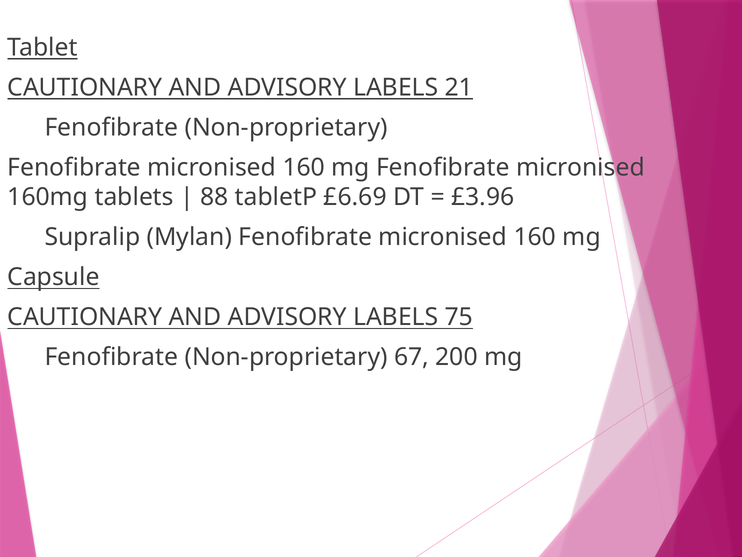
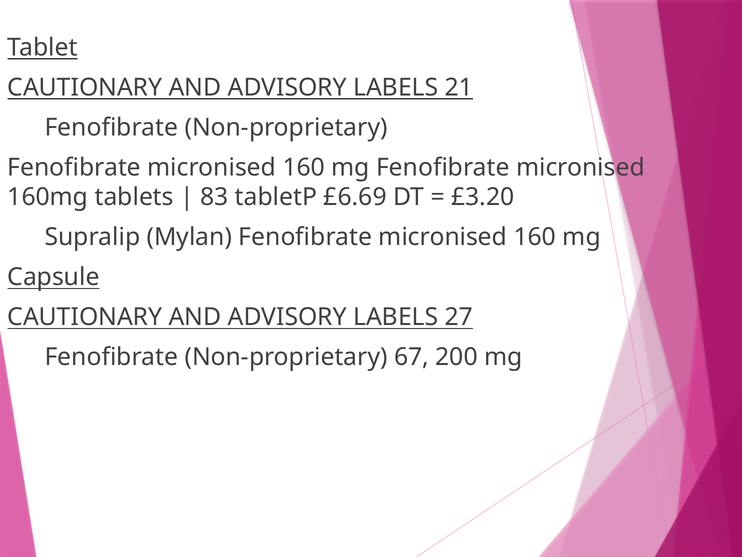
88: 88 -> 83 (214, 197)
£3.96: £3.96 -> £3.20 (483, 197)
75: 75 -> 27 (459, 317)
